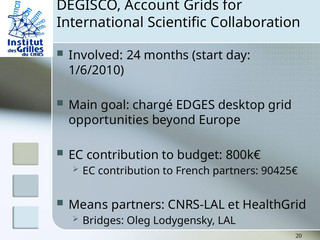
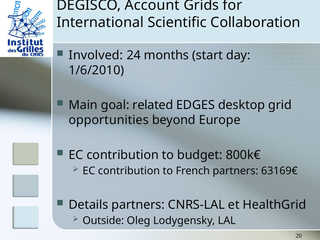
chargé: chargé -> related (153, 105)
90425€: 90425€ -> 63169€ (279, 171)
Means: Means -> Details (88, 205)
Bridges: Bridges -> Outside (103, 221)
